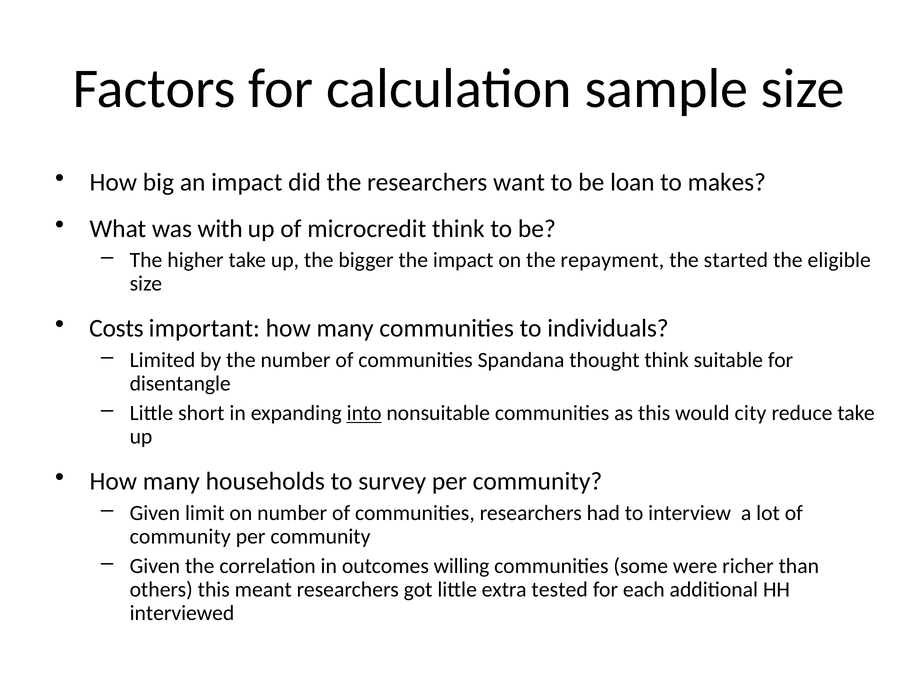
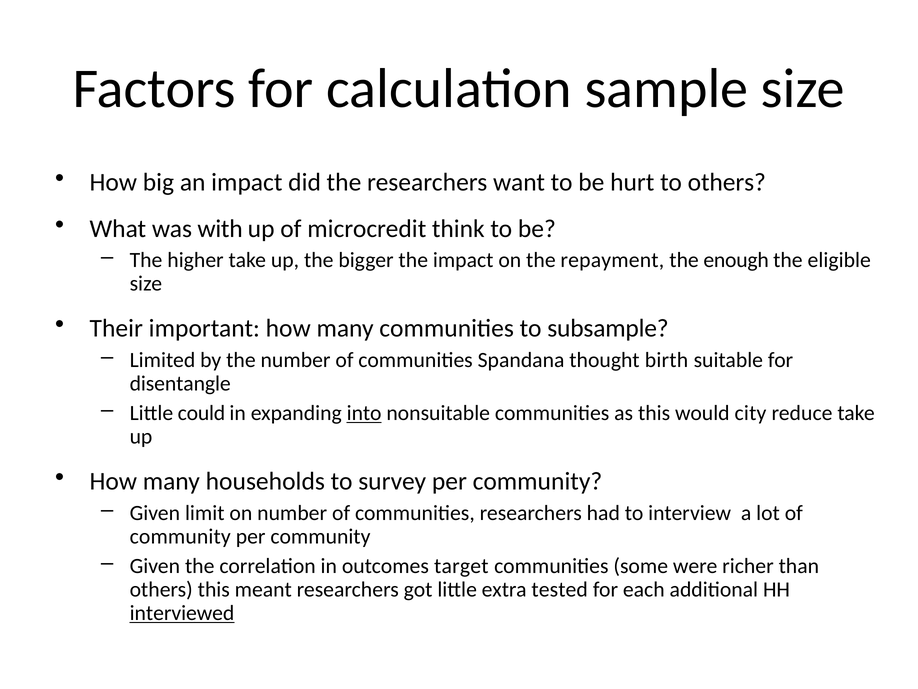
loan: loan -> hurt (632, 182)
to makes: makes -> others (727, 182)
started: started -> enough (736, 260)
Costs: Costs -> Their (116, 328)
individuals: individuals -> subsample (608, 328)
thought think: think -> birth (666, 360)
short: short -> could (201, 413)
willing: willing -> target (461, 566)
interviewed underline: none -> present (182, 613)
